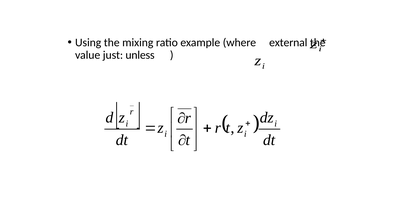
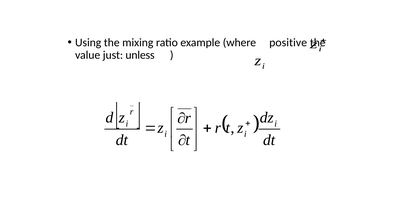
external: external -> positive (288, 43)
